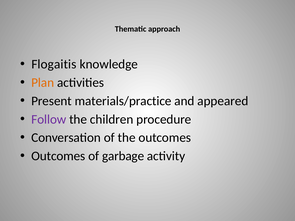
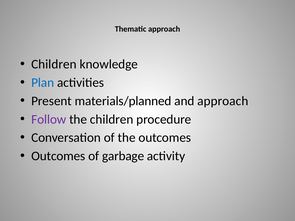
Flogaitis: Flogaitis -> Children (54, 64)
Plan colour: orange -> blue (43, 83)
materials/practice: materials/practice -> materials/planned (123, 101)
and appeared: appeared -> approach (223, 101)
